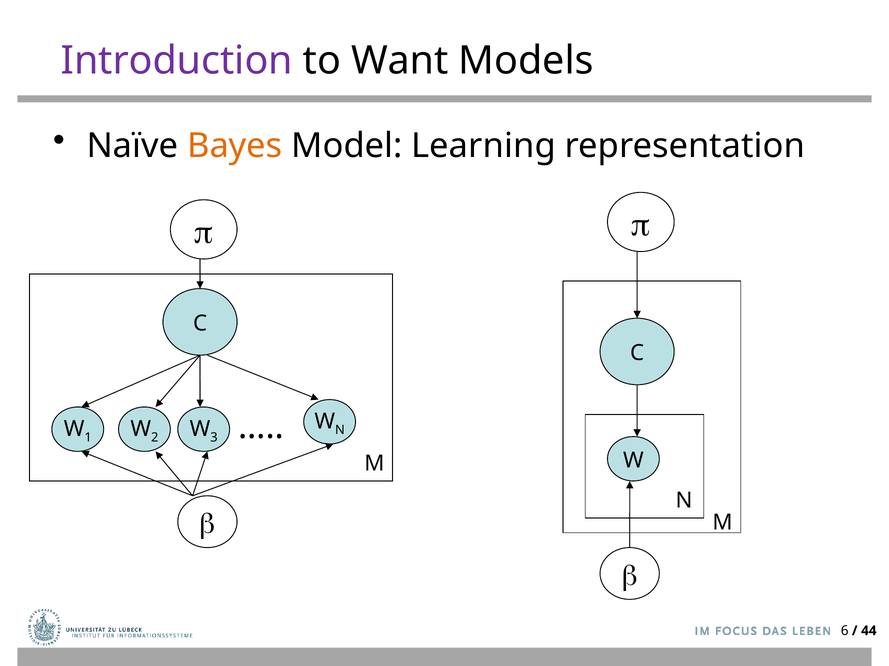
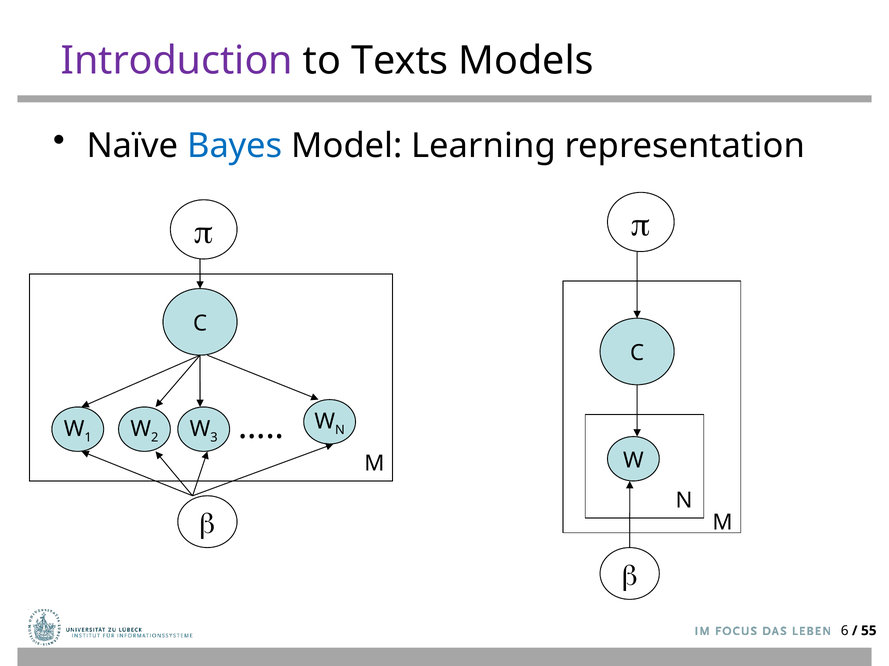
Want: Want -> Texts (400, 61)
Bayes colour: orange -> blue (235, 146)
44: 44 -> 55 (869, 631)
